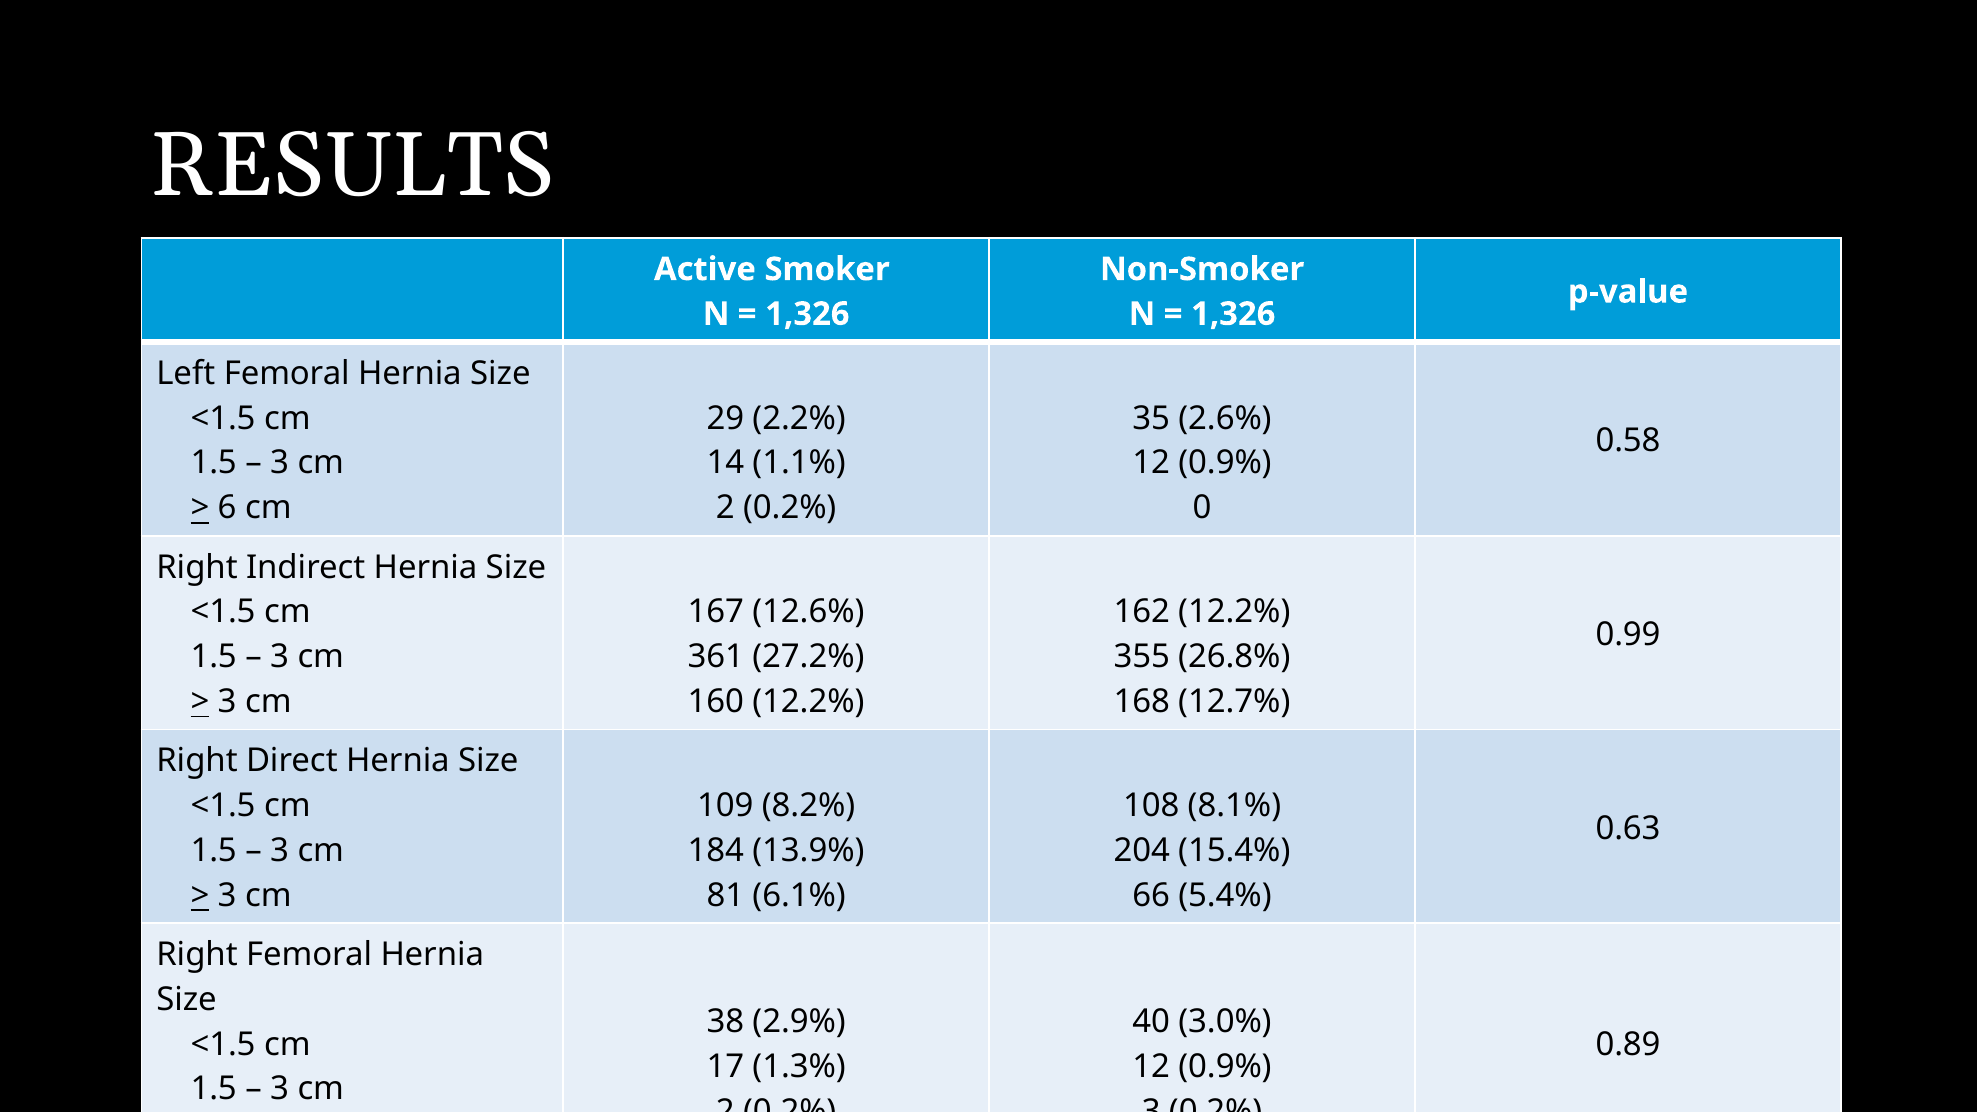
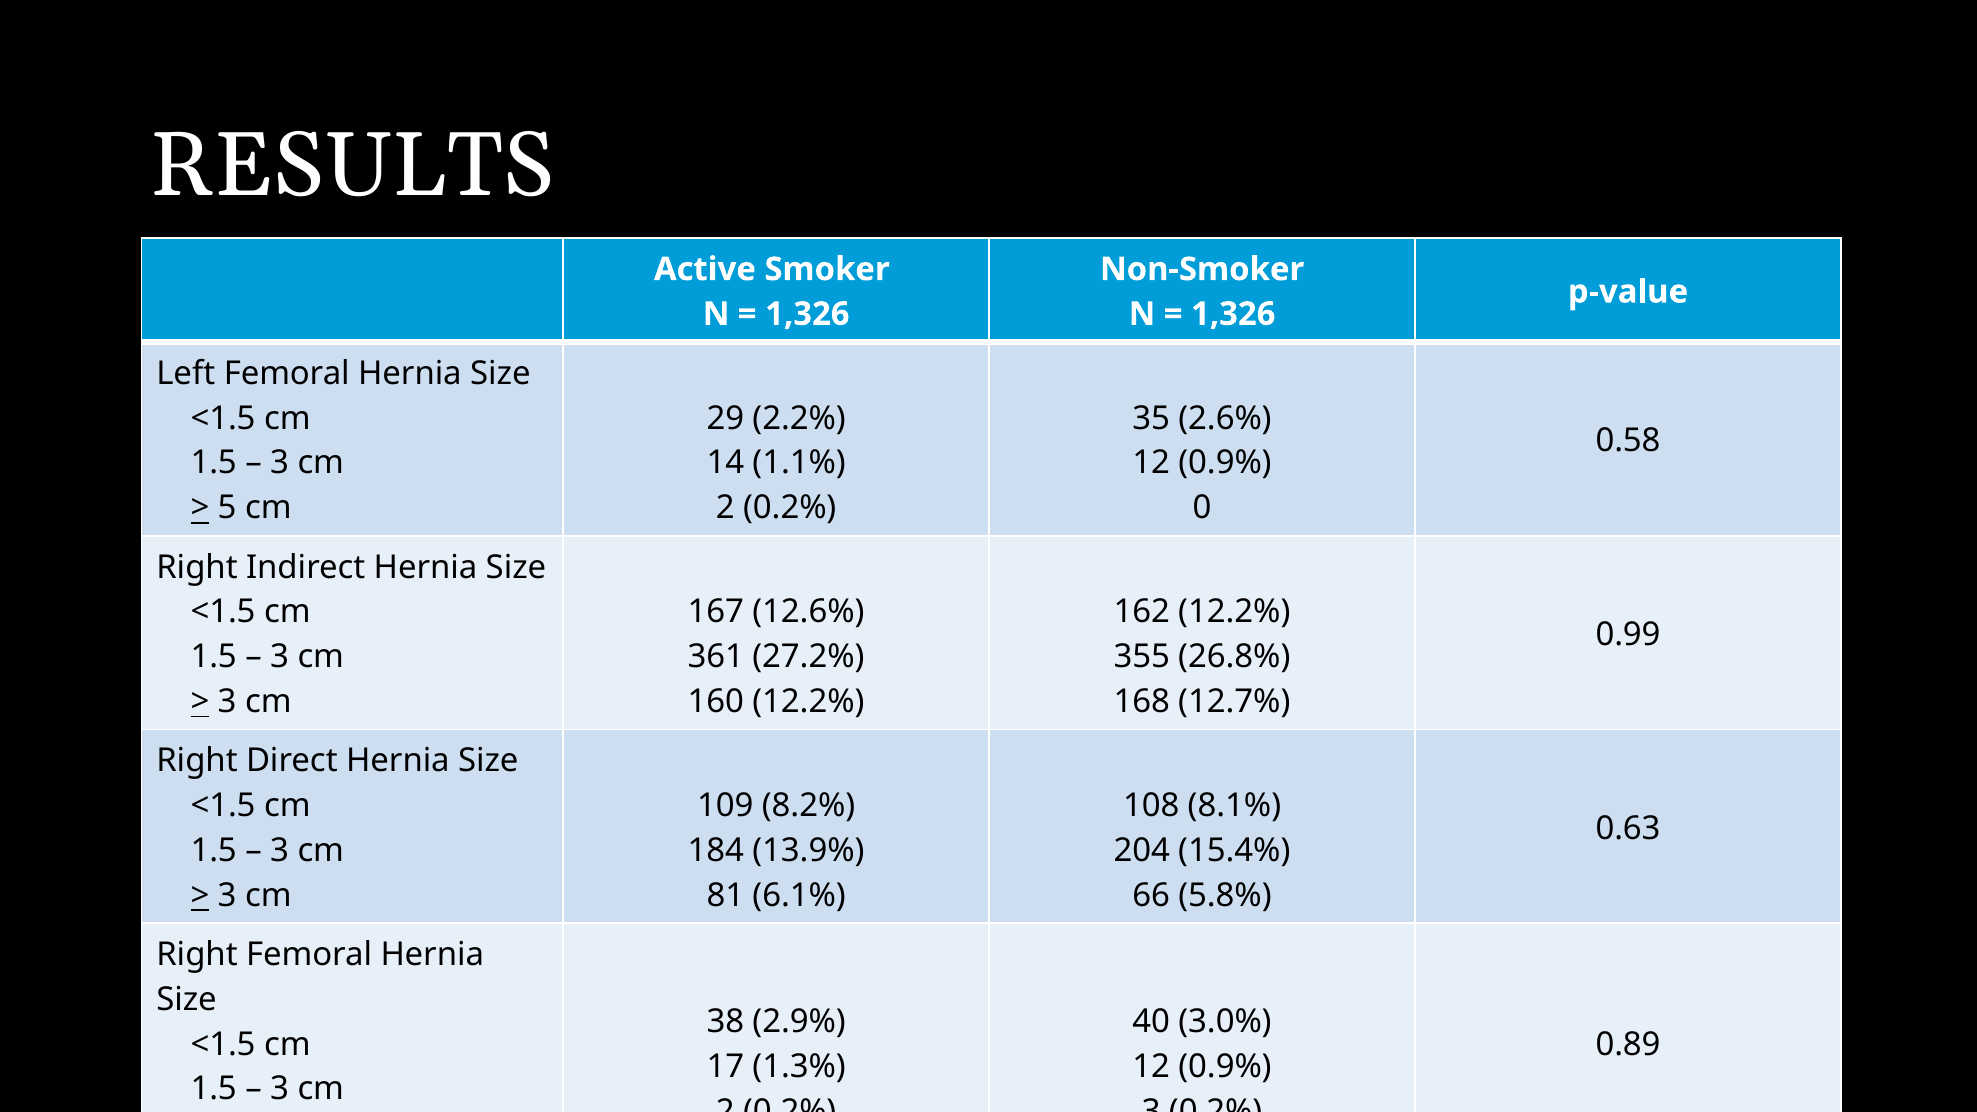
6: 6 -> 5 (227, 508)
5.4%: 5.4% -> 5.8% (1225, 895)
